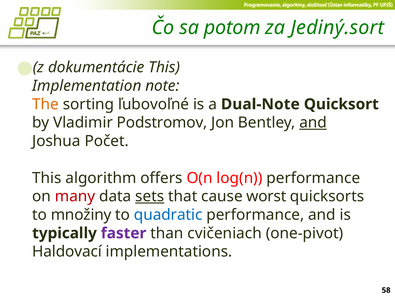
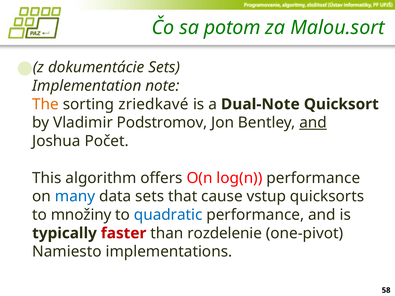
Jediný.sort: Jediný.sort -> Malou.sort (338, 28)
dokumentácie This: This -> Sets (164, 67)
ľubovoľné: ľubovoľné -> zriedkavé (154, 104)
many colour: red -> blue (75, 197)
sets underline: present -> none (150, 197)
worst: worst -> vstup (266, 197)
faster colour: purple -> red (124, 233)
cvičeniach: cvičeniach -> rozdelenie (225, 233)
Haldovací: Haldovací -> Namiesto (67, 252)
